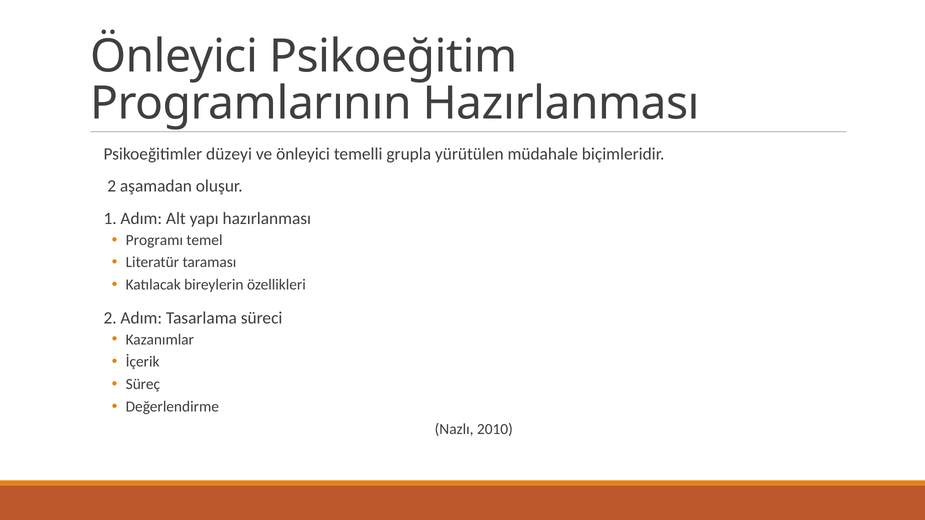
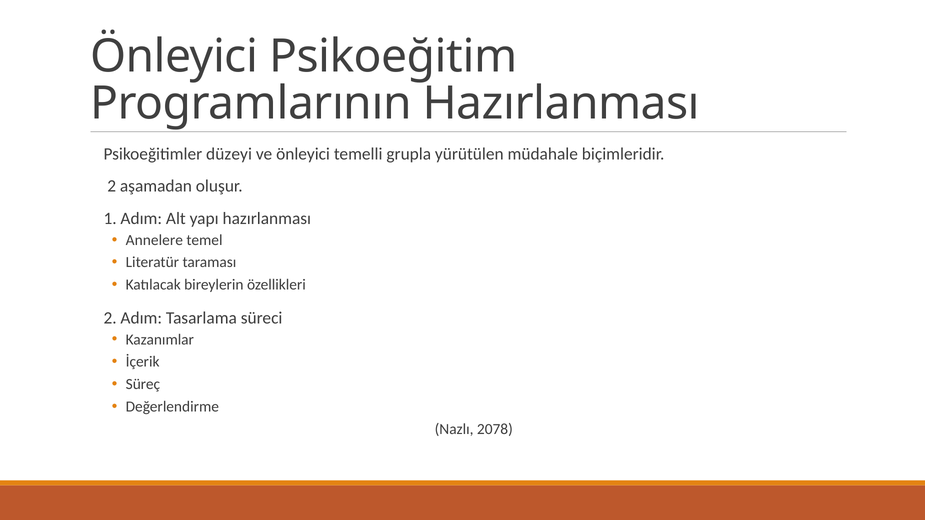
Programı: Programı -> Annelere (154, 240)
2010: 2010 -> 2078 (495, 429)
